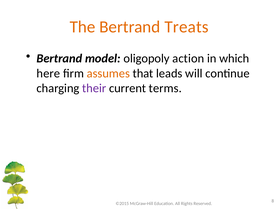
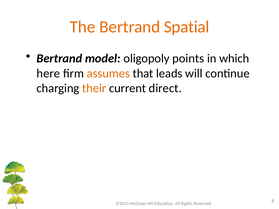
Treats: Treats -> Spatial (187, 27)
action: action -> points (188, 59)
their colour: purple -> orange (94, 88)
terms: terms -> direct (165, 88)
